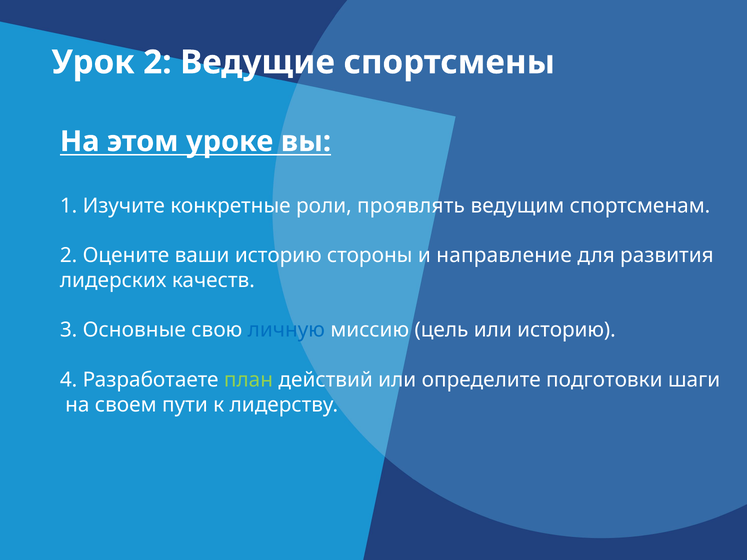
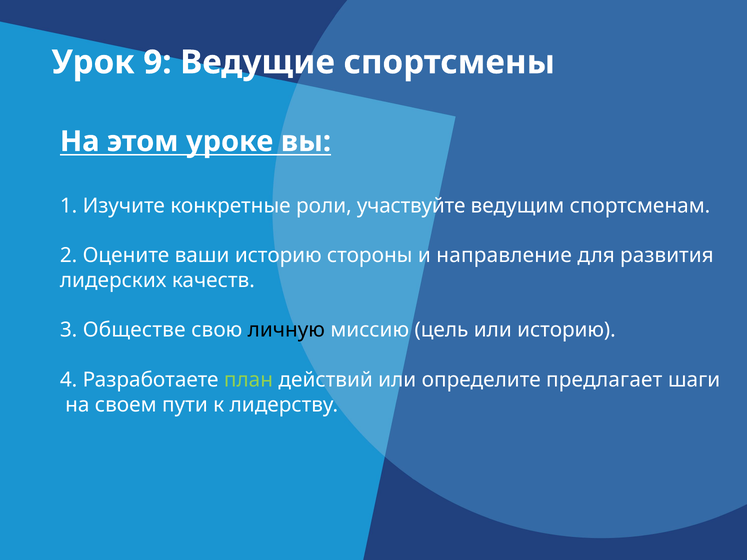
Урок 2: 2 -> 9 (157, 62)
проявлять: проявлять -> участвуйте (411, 206)
Основные: Основные -> Обществе (134, 330)
личную colour: blue -> black (286, 330)
подготовки: подготовки -> предлагает (604, 380)
